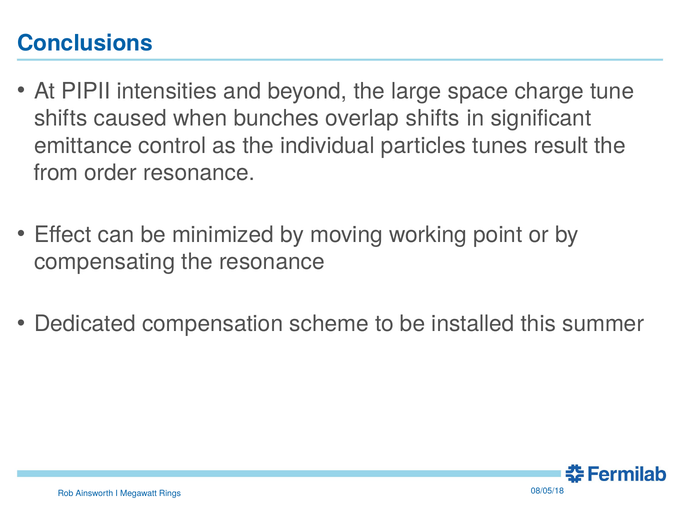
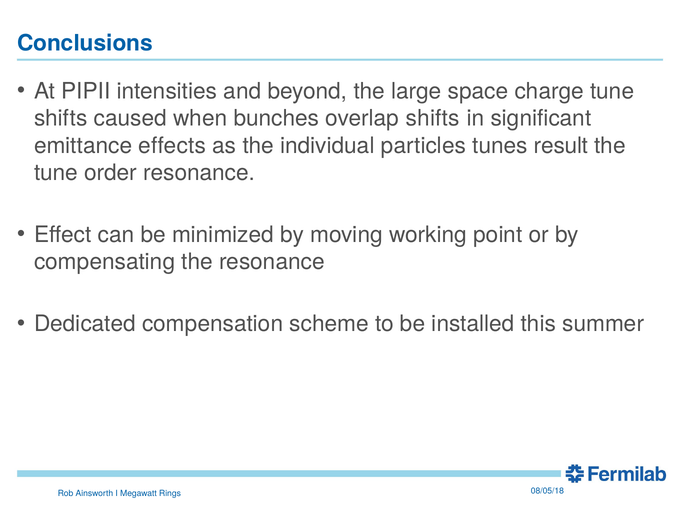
control: control -> effects (172, 146)
from: from -> tune (56, 173)
